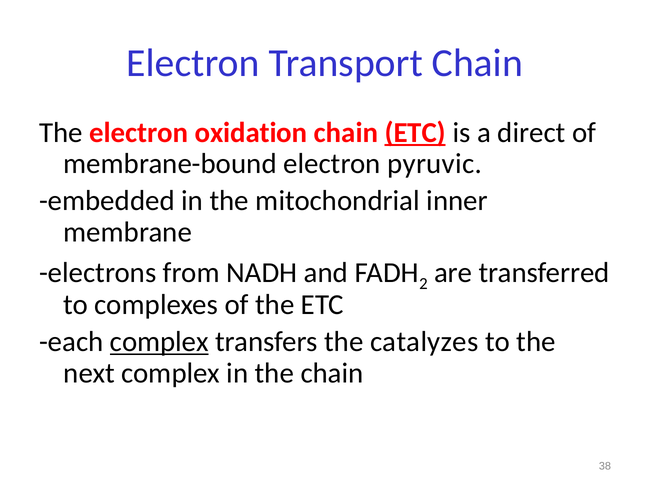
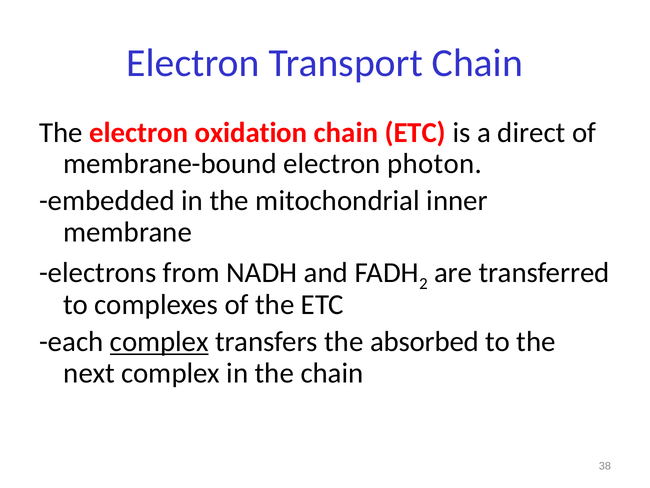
ETC underline: present -> none (415, 132)
pyruvic: pyruvic -> photon (435, 164)
catalyzes: catalyzes -> absorbed (424, 341)
